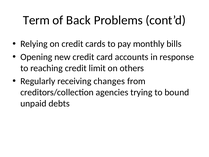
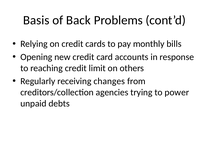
Term: Term -> Basis (36, 20)
bound: bound -> power (177, 92)
